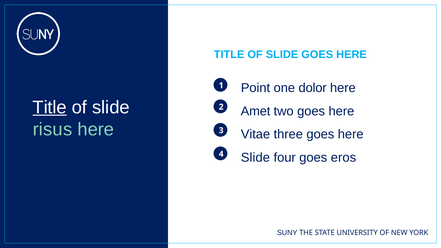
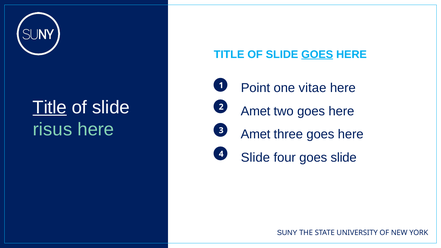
GOES underline: none -> present (317, 54)
dolor: dolor -> vitae (312, 88)
Vitae: Vitae -> Amet (256, 134)
goes eros: eros -> slide (344, 158)
